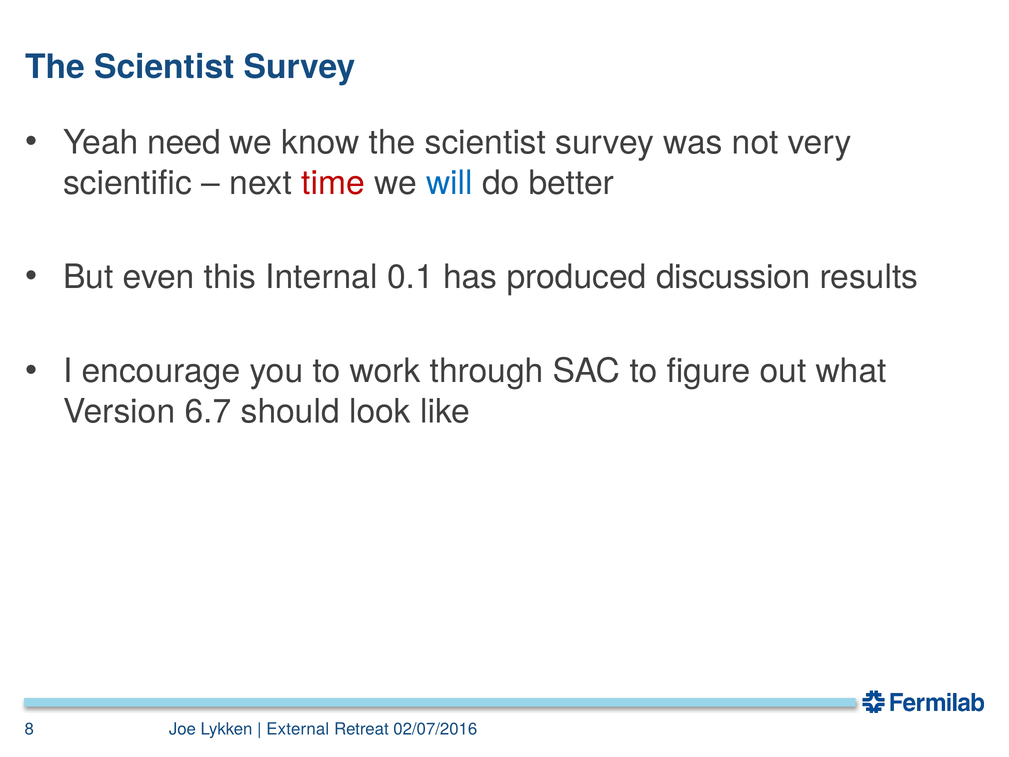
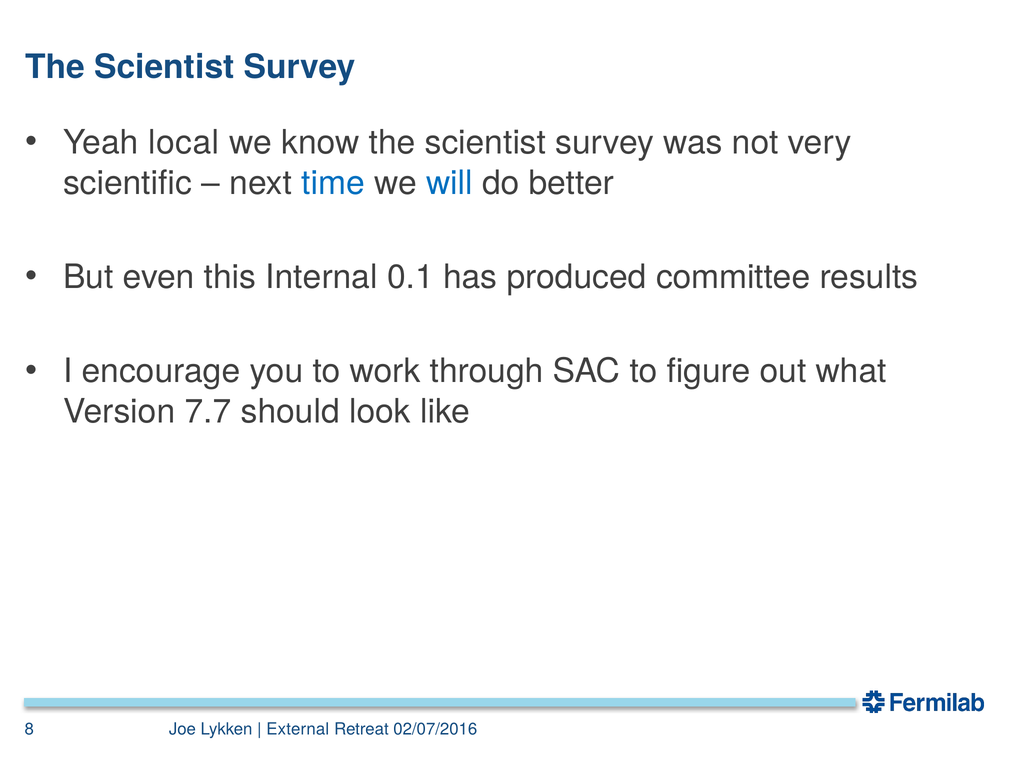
need: need -> local (184, 143)
time colour: red -> blue (333, 183)
discussion: discussion -> committee (733, 277)
6.7: 6.7 -> 7.7 (208, 412)
